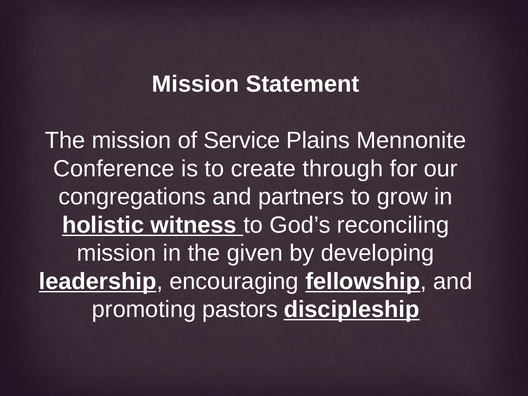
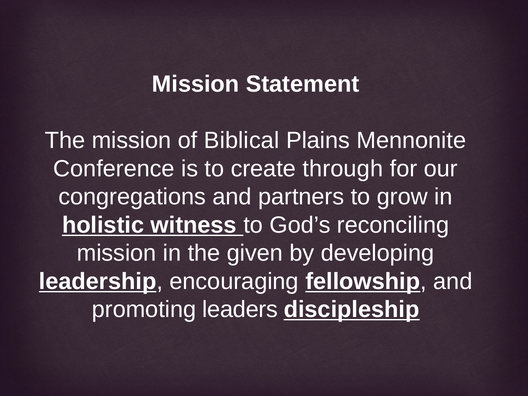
Service: Service -> Biblical (242, 140)
pastors: pastors -> leaders (240, 309)
